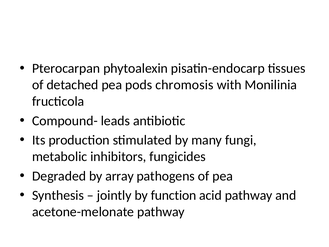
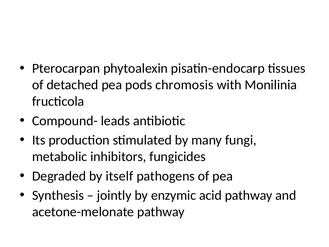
array: array -> itself (119, 176)
function: function -> enzymic (174, 195)
